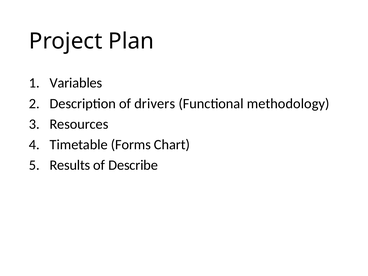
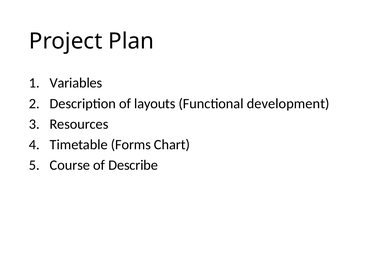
drivers: drivers -> layouts (155, 104)
methodology: methodology -> development (288, 104)
Results: Results -> Course (70, 165)
